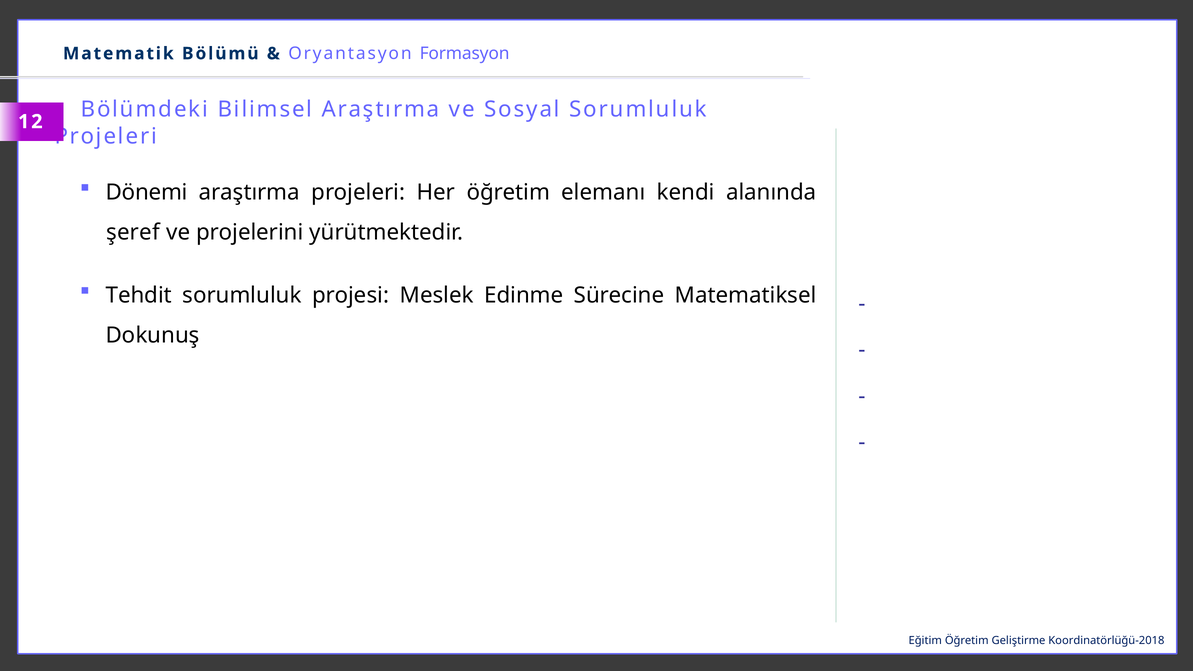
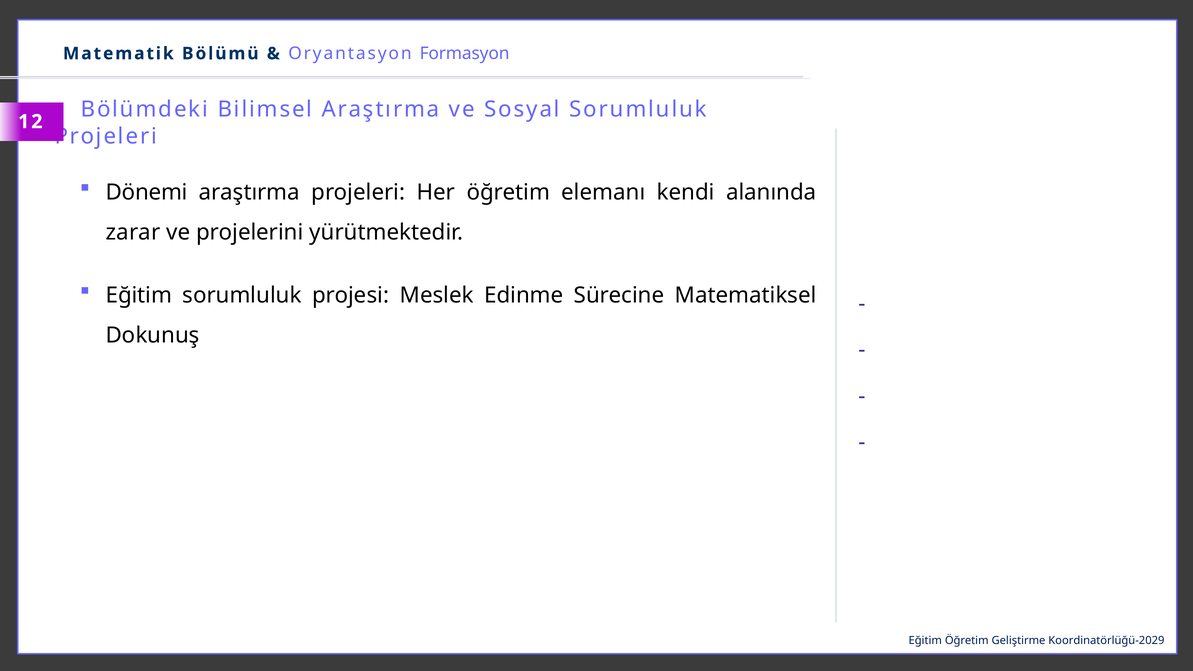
şeref: şeref -> zarar (133, 233)
Tehdit: Tehdit -> Eğitim (139, 295)
Koordinatörlüğü-2018: Koordinatörlüğü-2018 -> Koordinatörlüğü-2029 (1106, 641)
